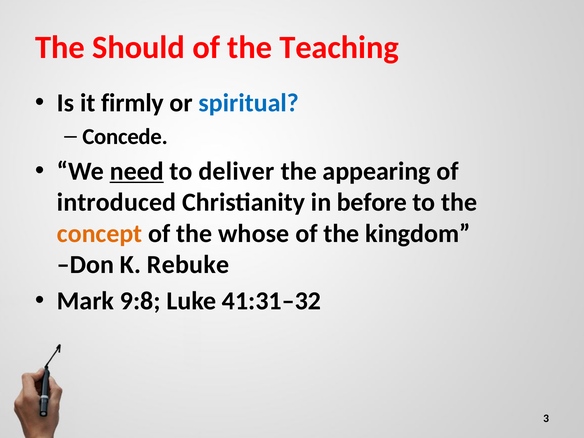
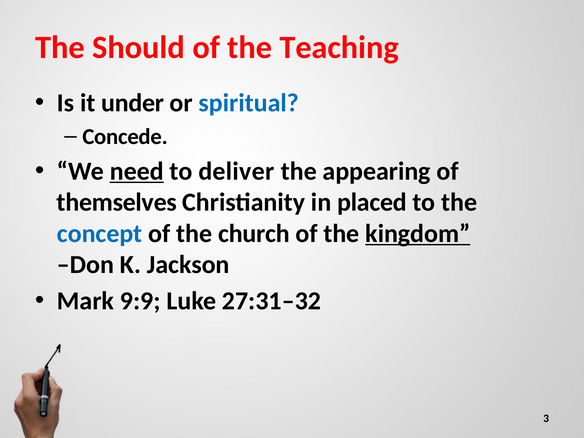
firmly: firmly -> under (133, 103)
introduced: introduced -> themselves (117, 202)
before: before -> placed (372, 202)
concept colour: orange -> blue (100, 234)
whose: whose -> church (254, 234)
kingdom underline: none -> present (418, 234)
Rebuke: Rebuke -> Jackson (188, 265)
9:8: 9:8 -> 9:9 (140, 301)
41:31–32: 41:31–32 -> 27:31–32 (271, 301)
